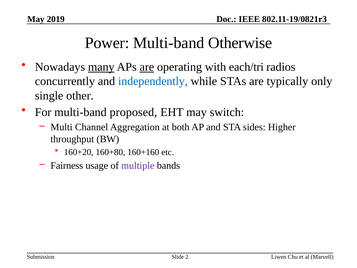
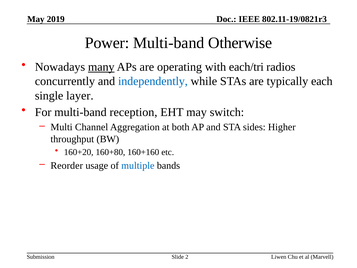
are underline: present -> none (147, 67)
only: only -> each (322, 81)
other: other -> layer (80, 95)
proposed: proposed -> reception (133, 112)
Fairness: Fairness -> Reorder (67, 165)
multiple colour: purple -> blue (138, 165)
